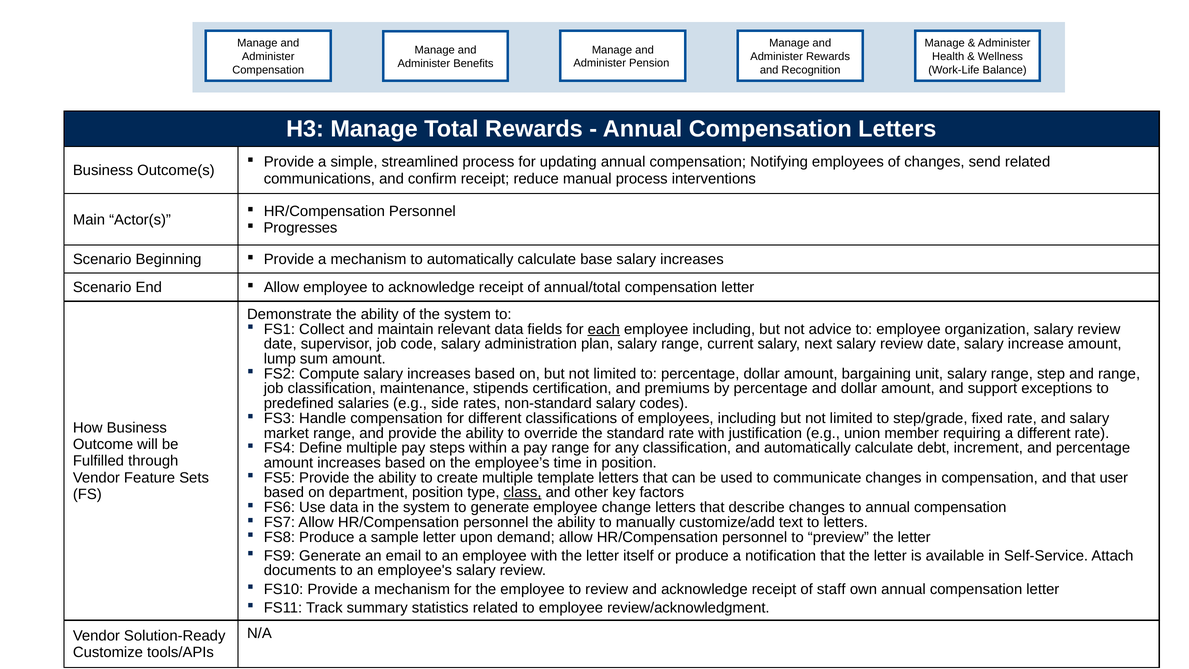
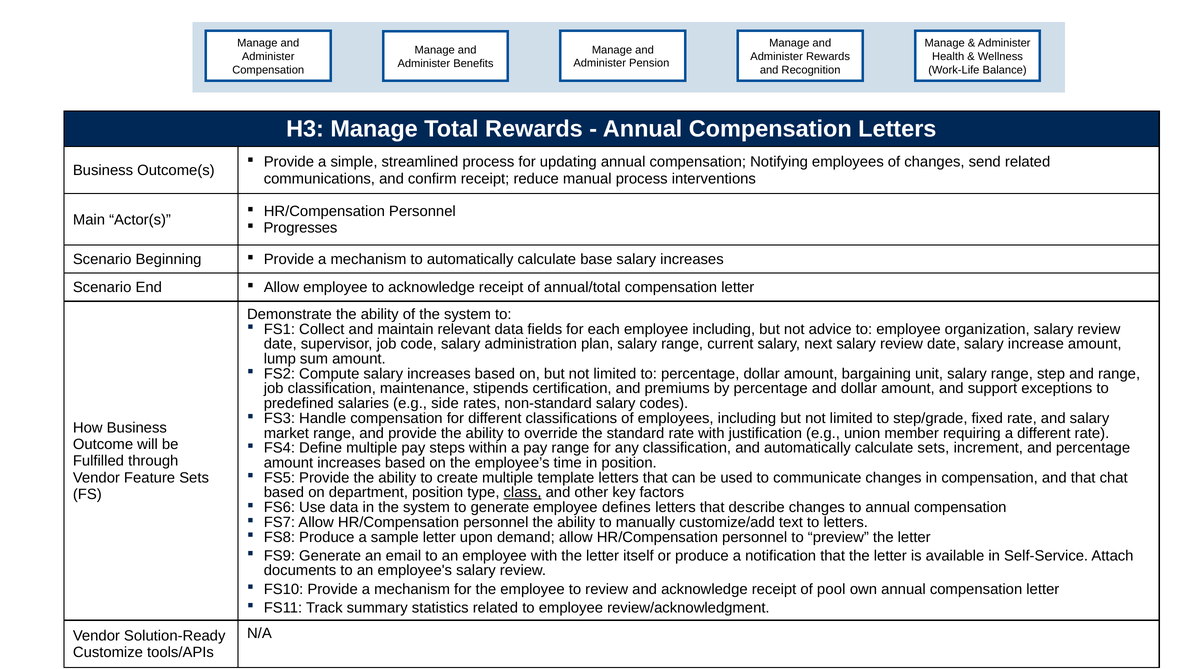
each underline: present -> none (604, 329)
calculate debt: debt -> sets (933, 448)
user: user -> chat (1114, 478)
change: change -> defines (626, 507)
staff: staff -> pool (831, 589)
